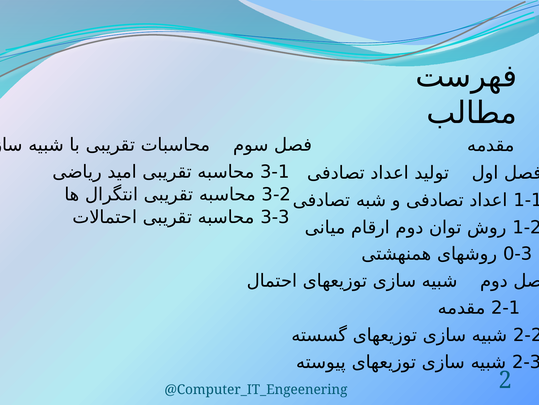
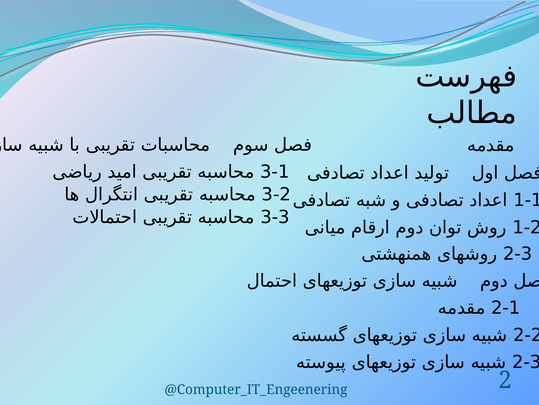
0-3: 0-3 -> 2-3 (518, 254)
